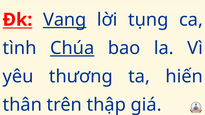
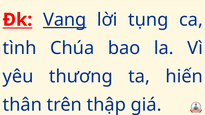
Chúa underline: present -> none (72, 48)
